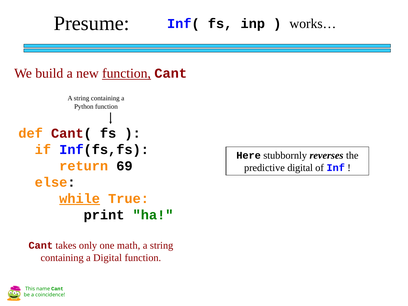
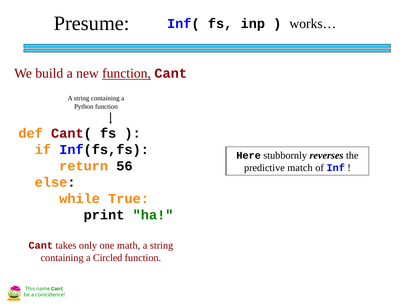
69: 69 -> 56 (124, 166)
predictive digital: digital -> match (300, 168)
while underline: present -> none (80, 199)
a Digital: Digital -> Circled (108, 258)
